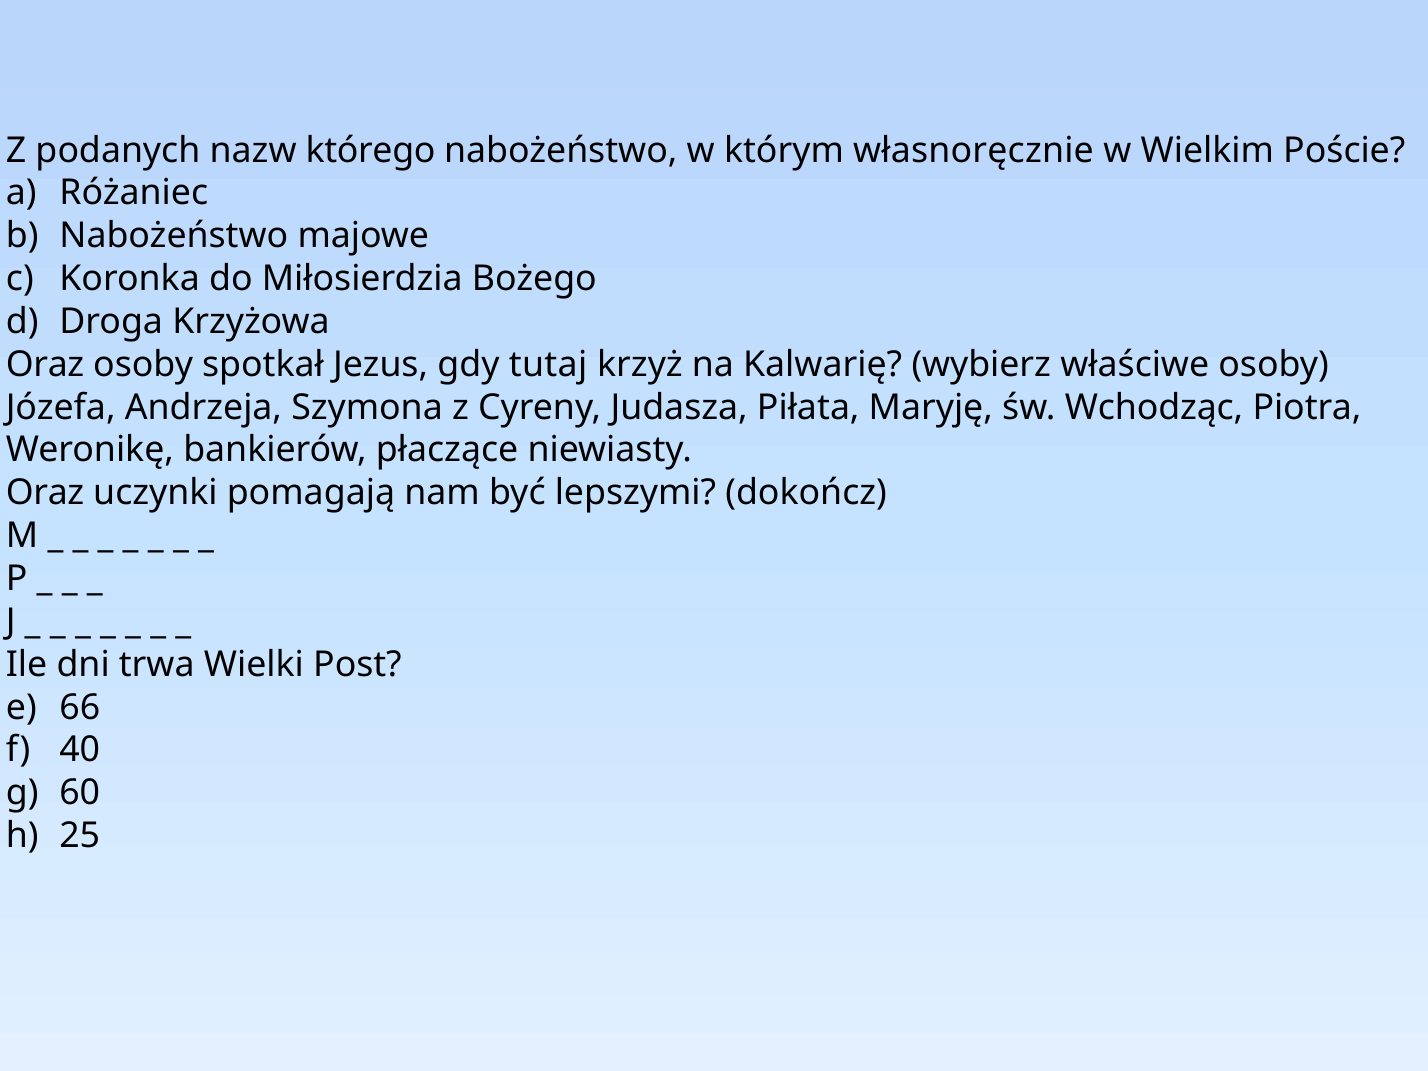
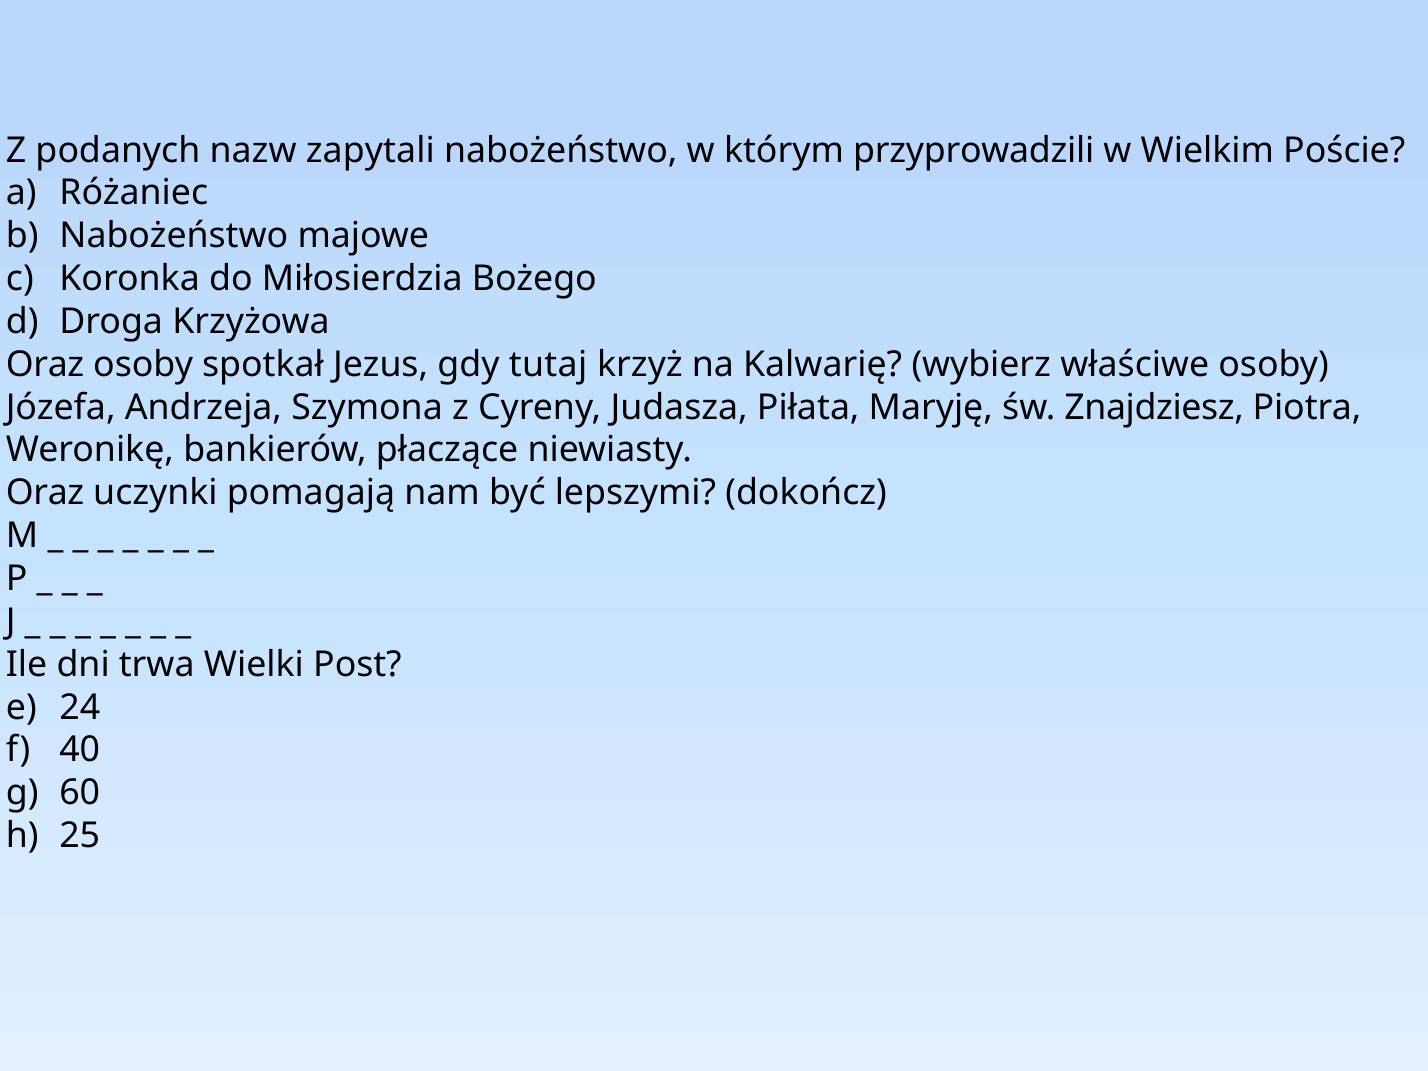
którego: którego -> zapytali (370, 150)
własnoręcznie: własnoręcznie -> przyprowadzili (974, 150)
Wchodząc: Wchodząc -> Znajdziesz (1154, 407)
66: 66 -> 24 (80, 707)
